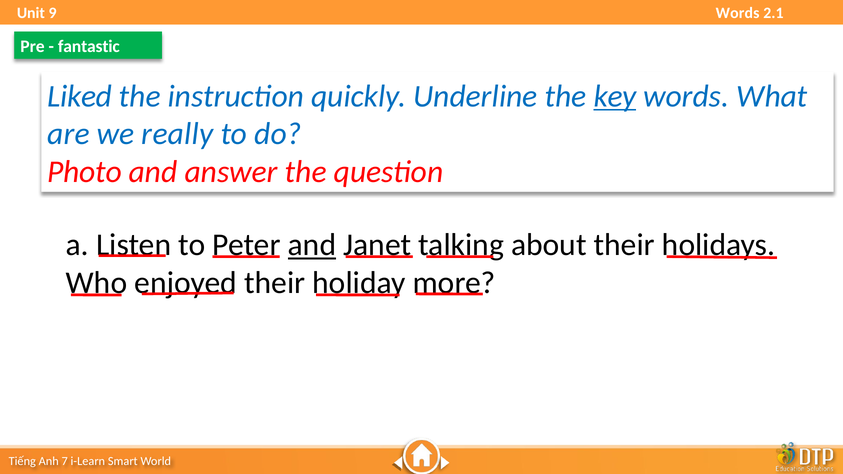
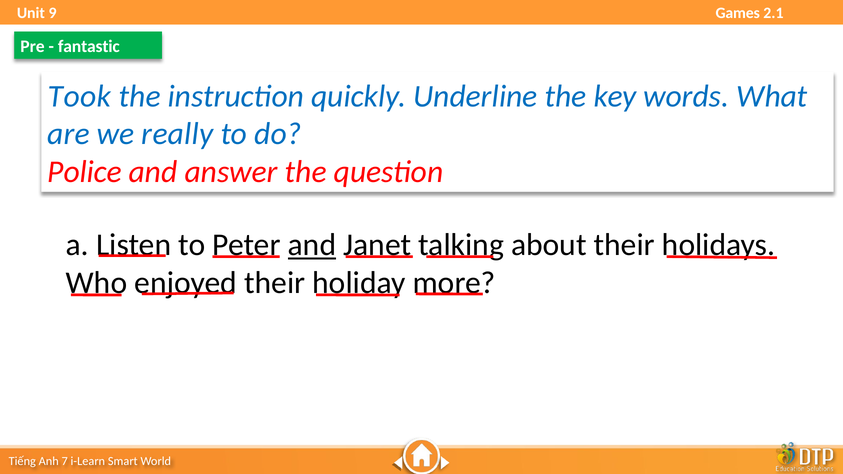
Words: Words -> Games (738, 13)
Liked: Liked -> Took (79, 96)
key underline: present -> none (615, 96)
Photo: Photo -> Police (85, 172)
